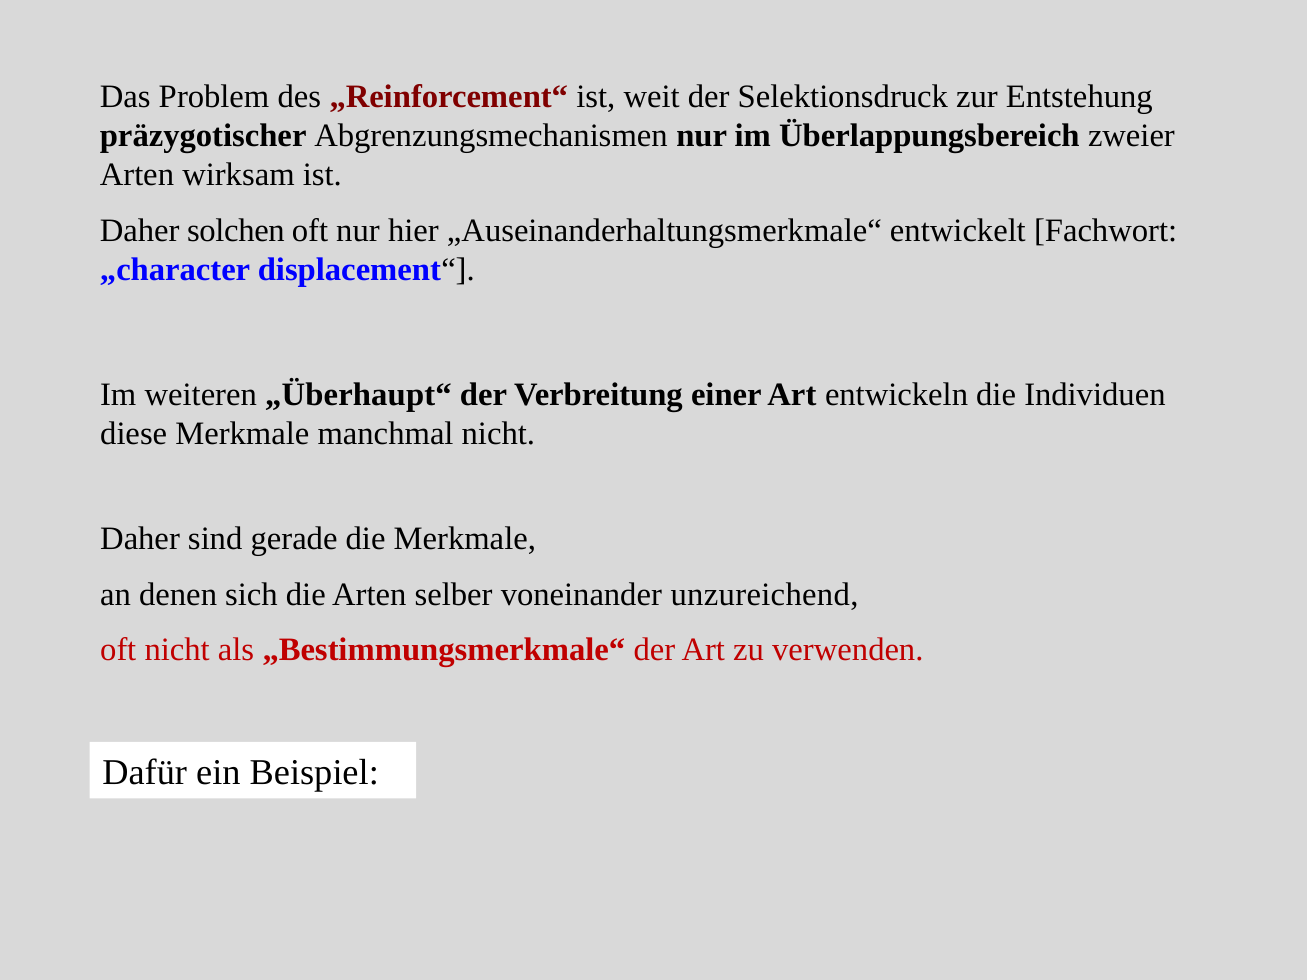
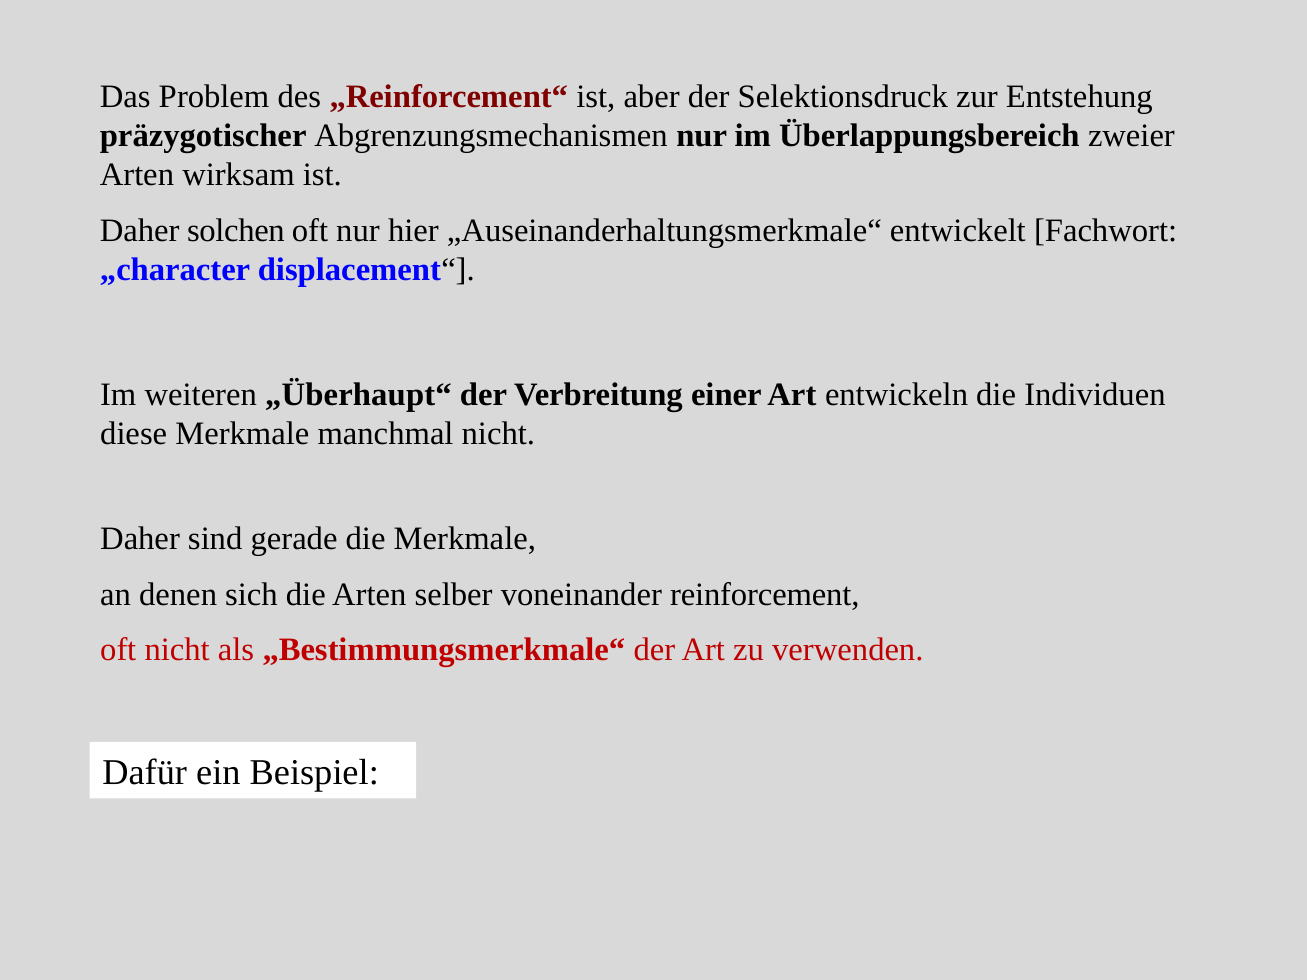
weit: weit -> aber (652, 96)
unzureichend: unzureichend -> reinforcement (765, 595)
